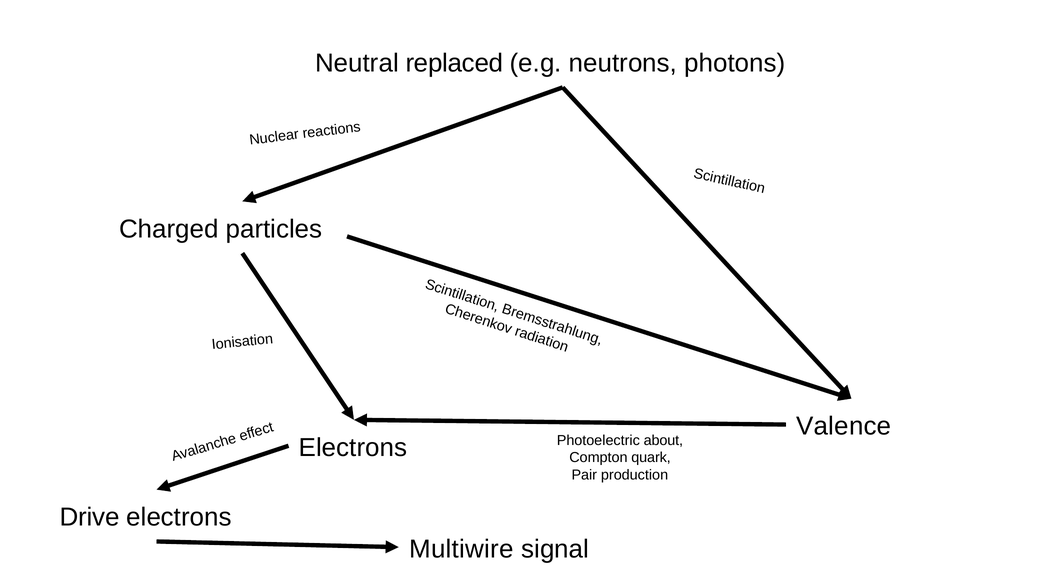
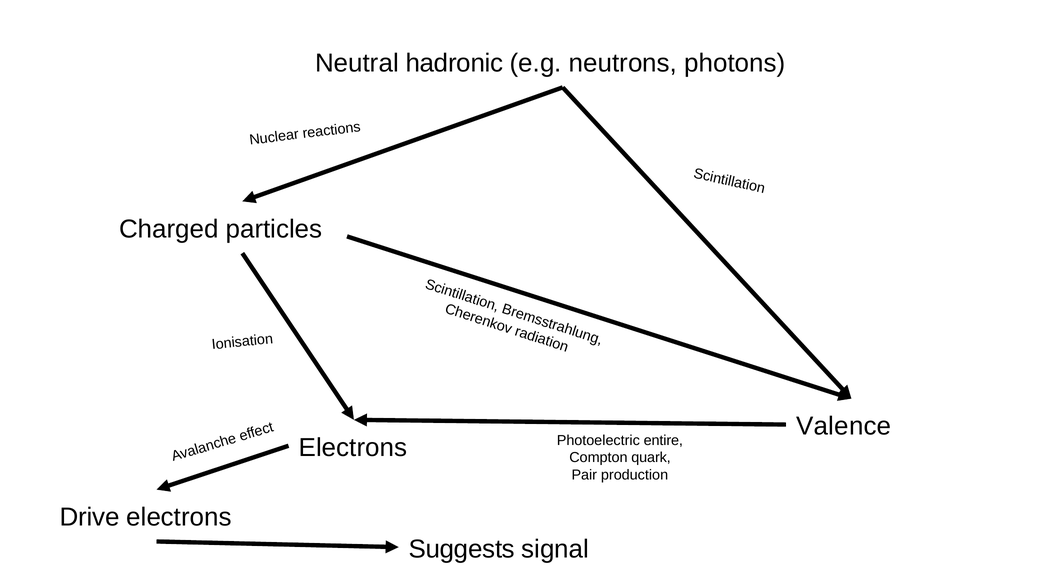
replaced: replaced -> hadronic (454, 63)
about: about -> entire (663, 441)
Multiwire: Multiwire -> Suggests (462, 549)
